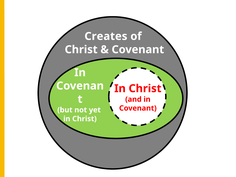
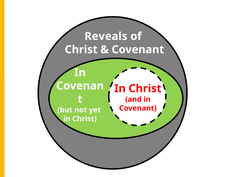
Creates: Creates -> Reveals (106, 36)
